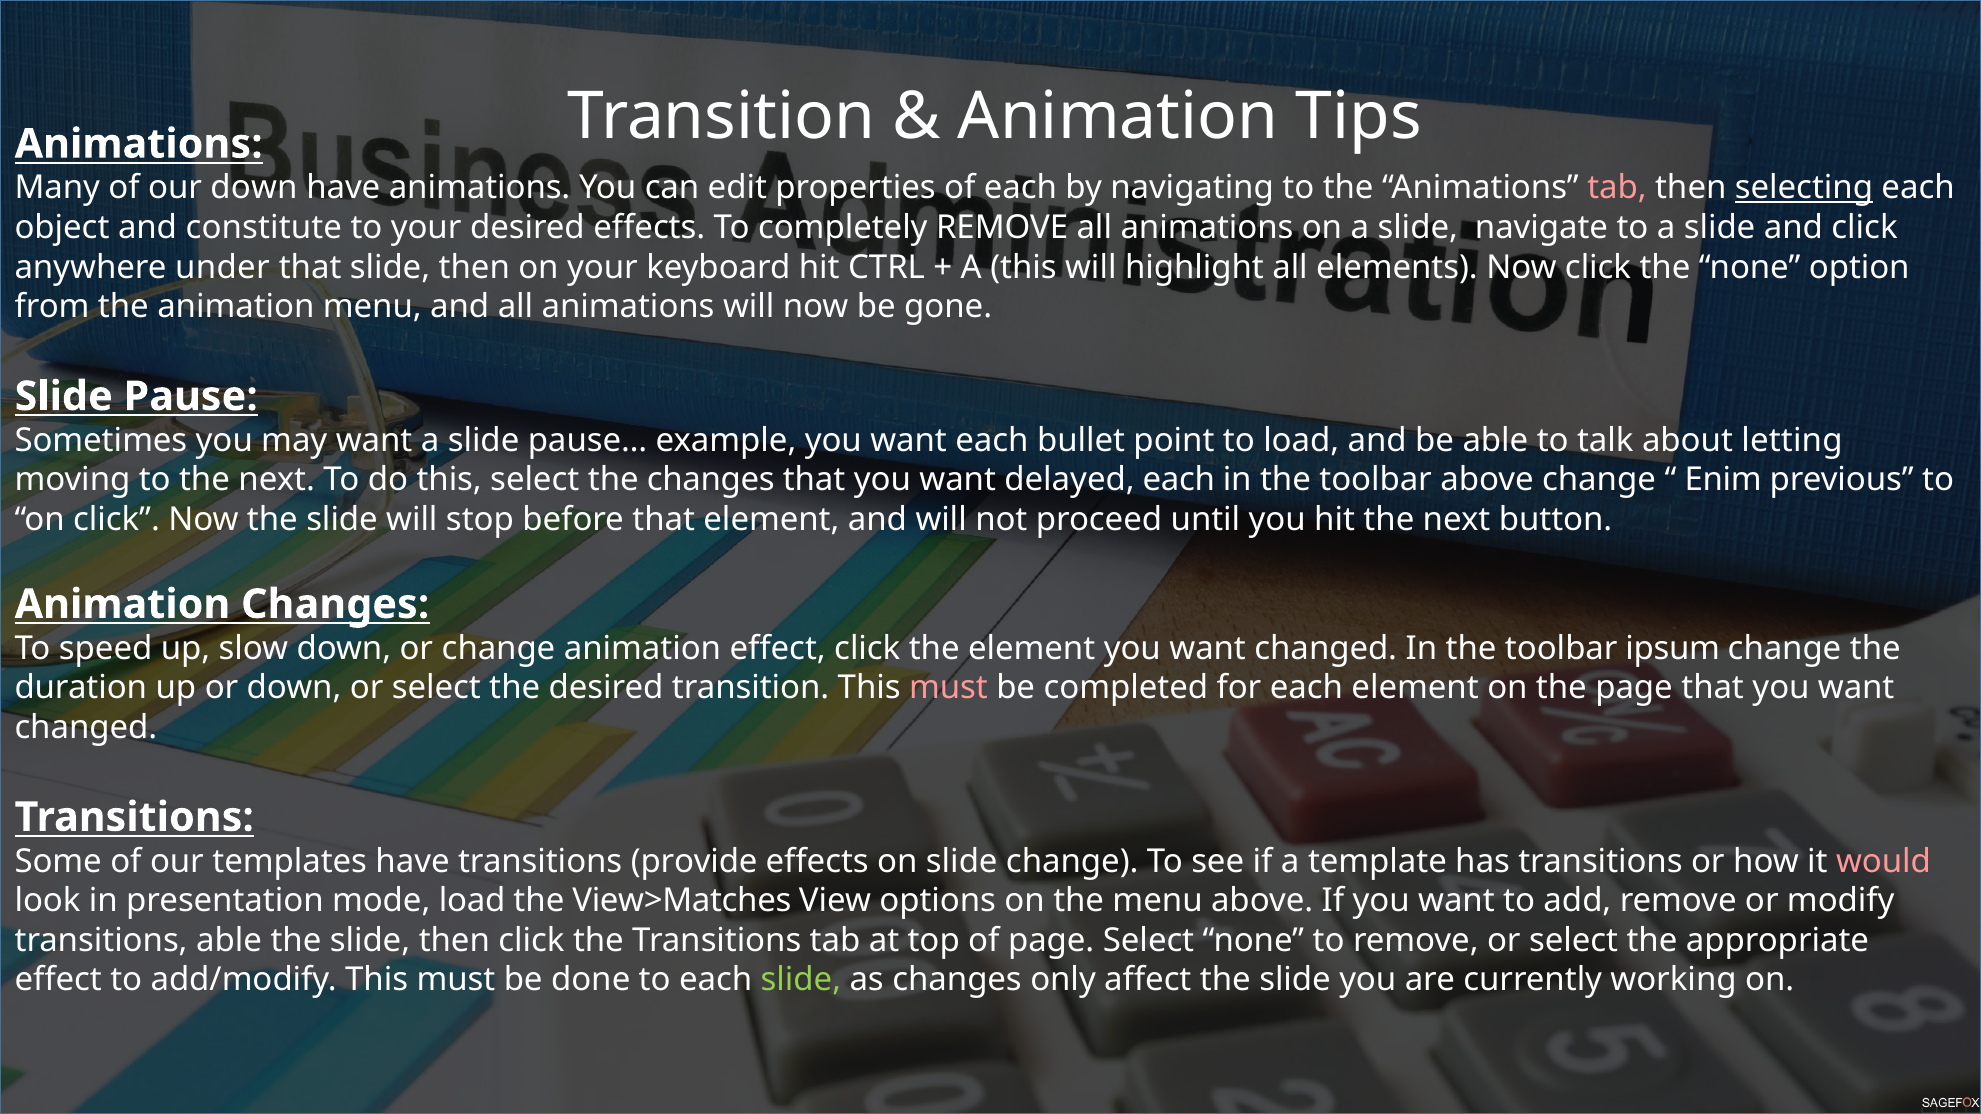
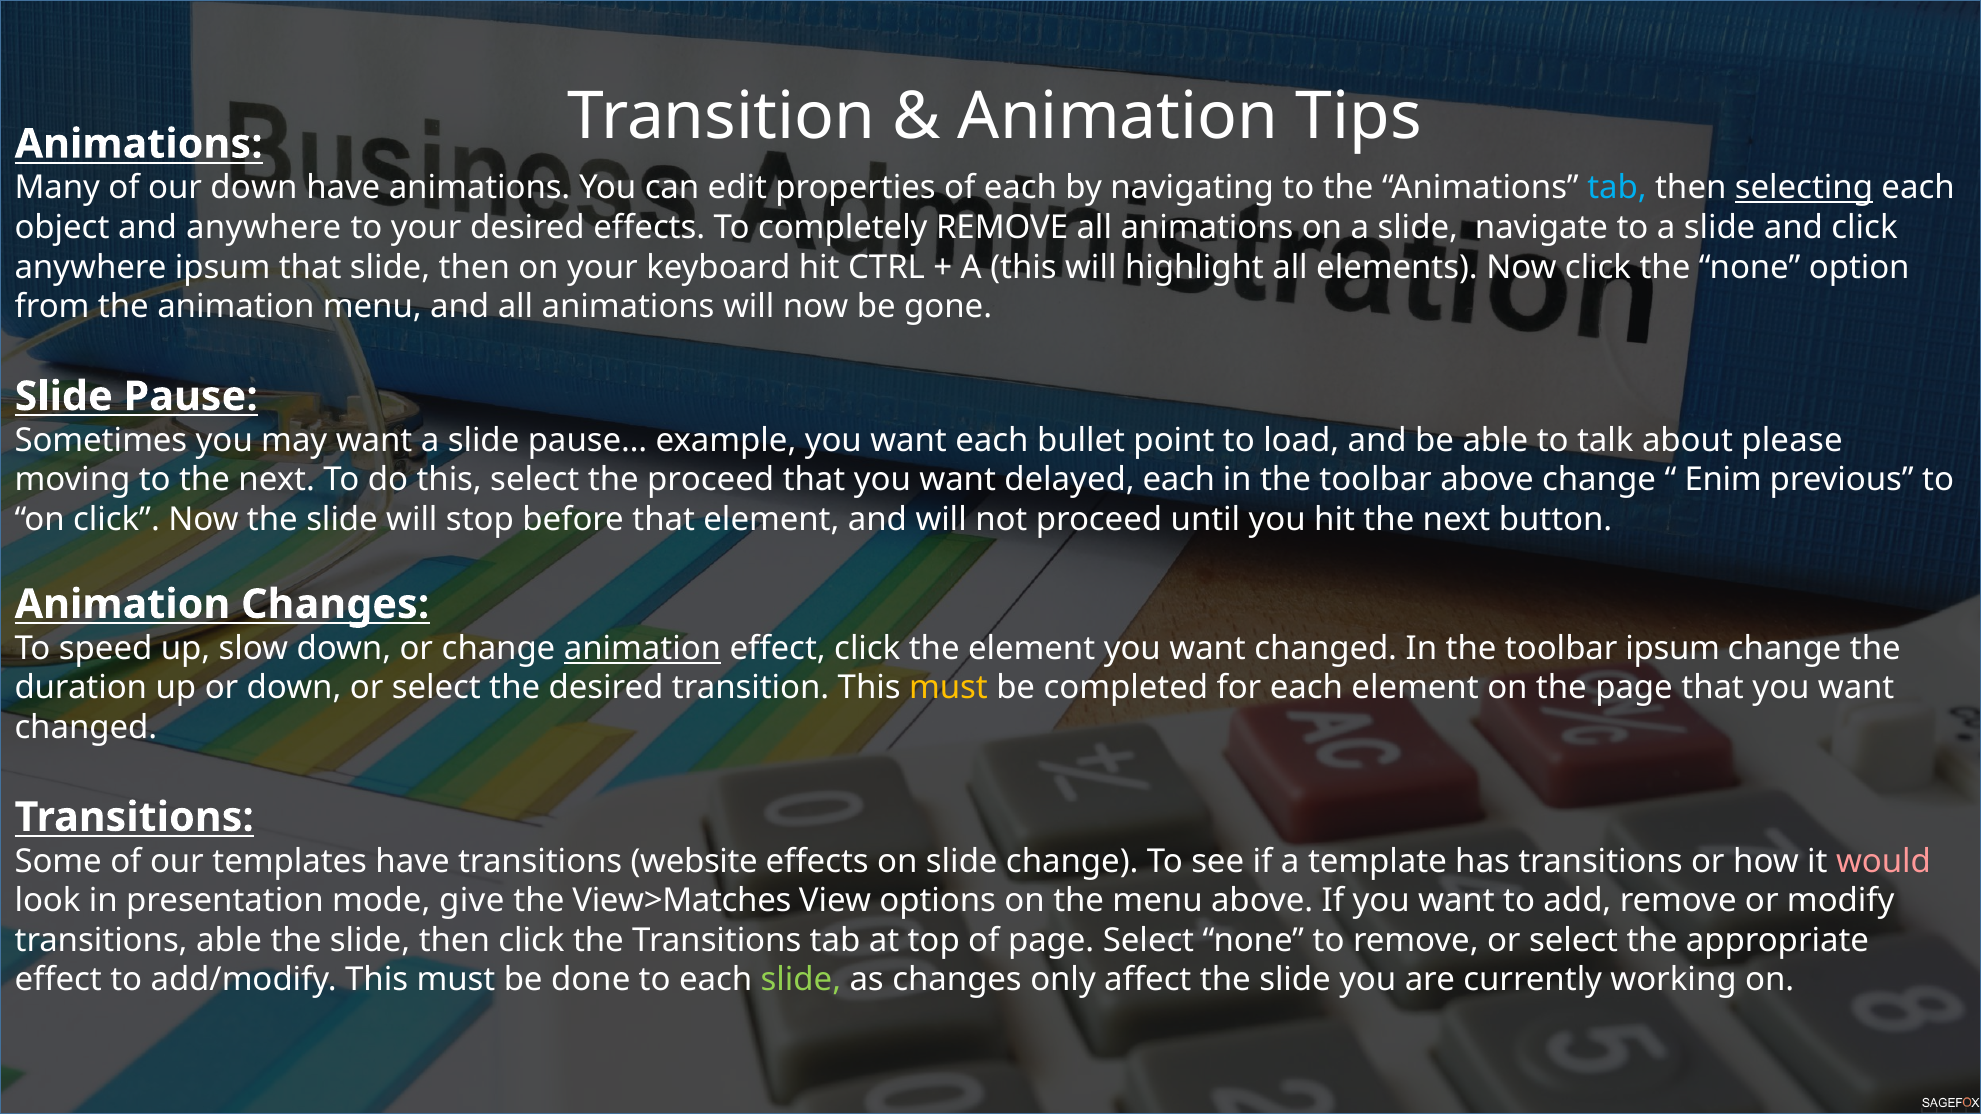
tab colour: pink -> light blue (1617, 188)
and constitute: constitute -> anywhere (264, 228)
anywhere under: under -> ipsum (223, 267)
letting: letting -> please (1792, 441)
the changes: changes -> proceed (711, 480)
animation underline: none -> present (642, 649)
must colour: pink -> yellow (949, 688)
provide: provide -> website (694, 861)
mode load: load -> give (472, 901)
